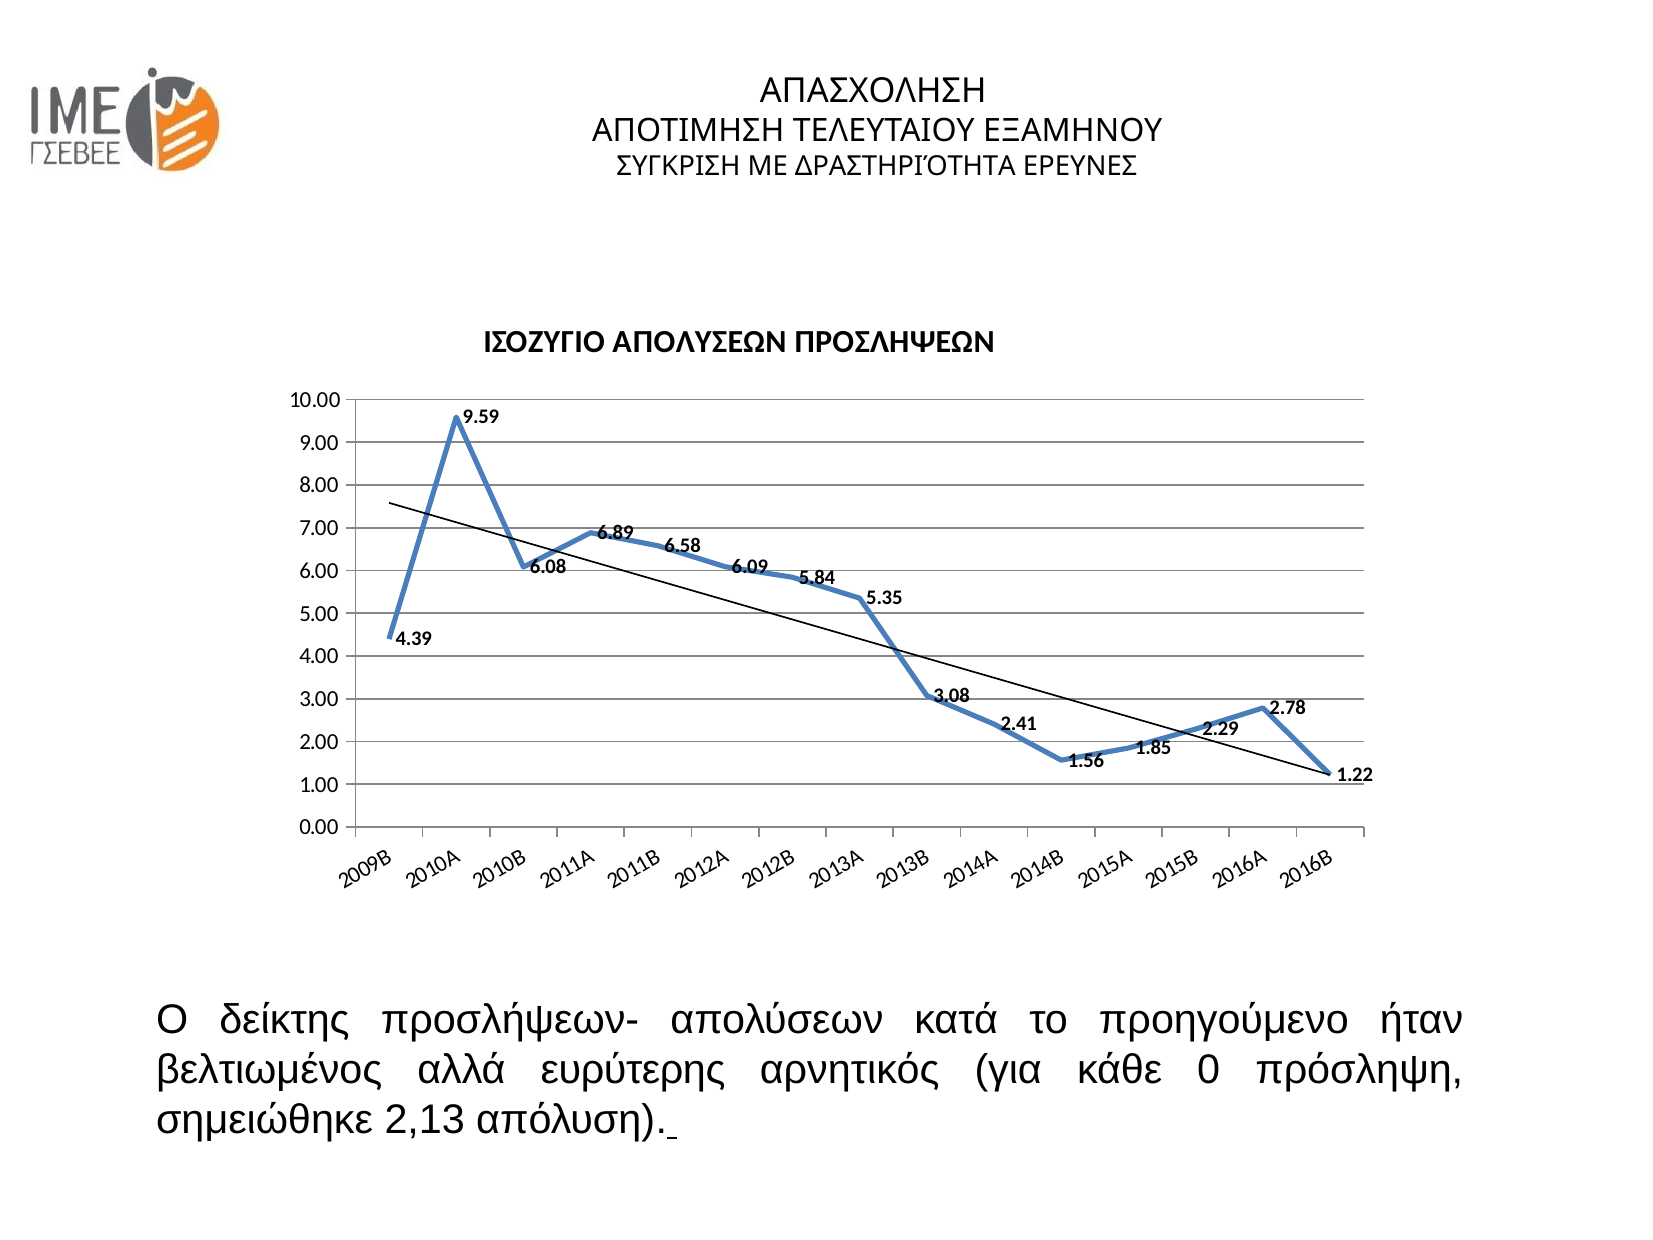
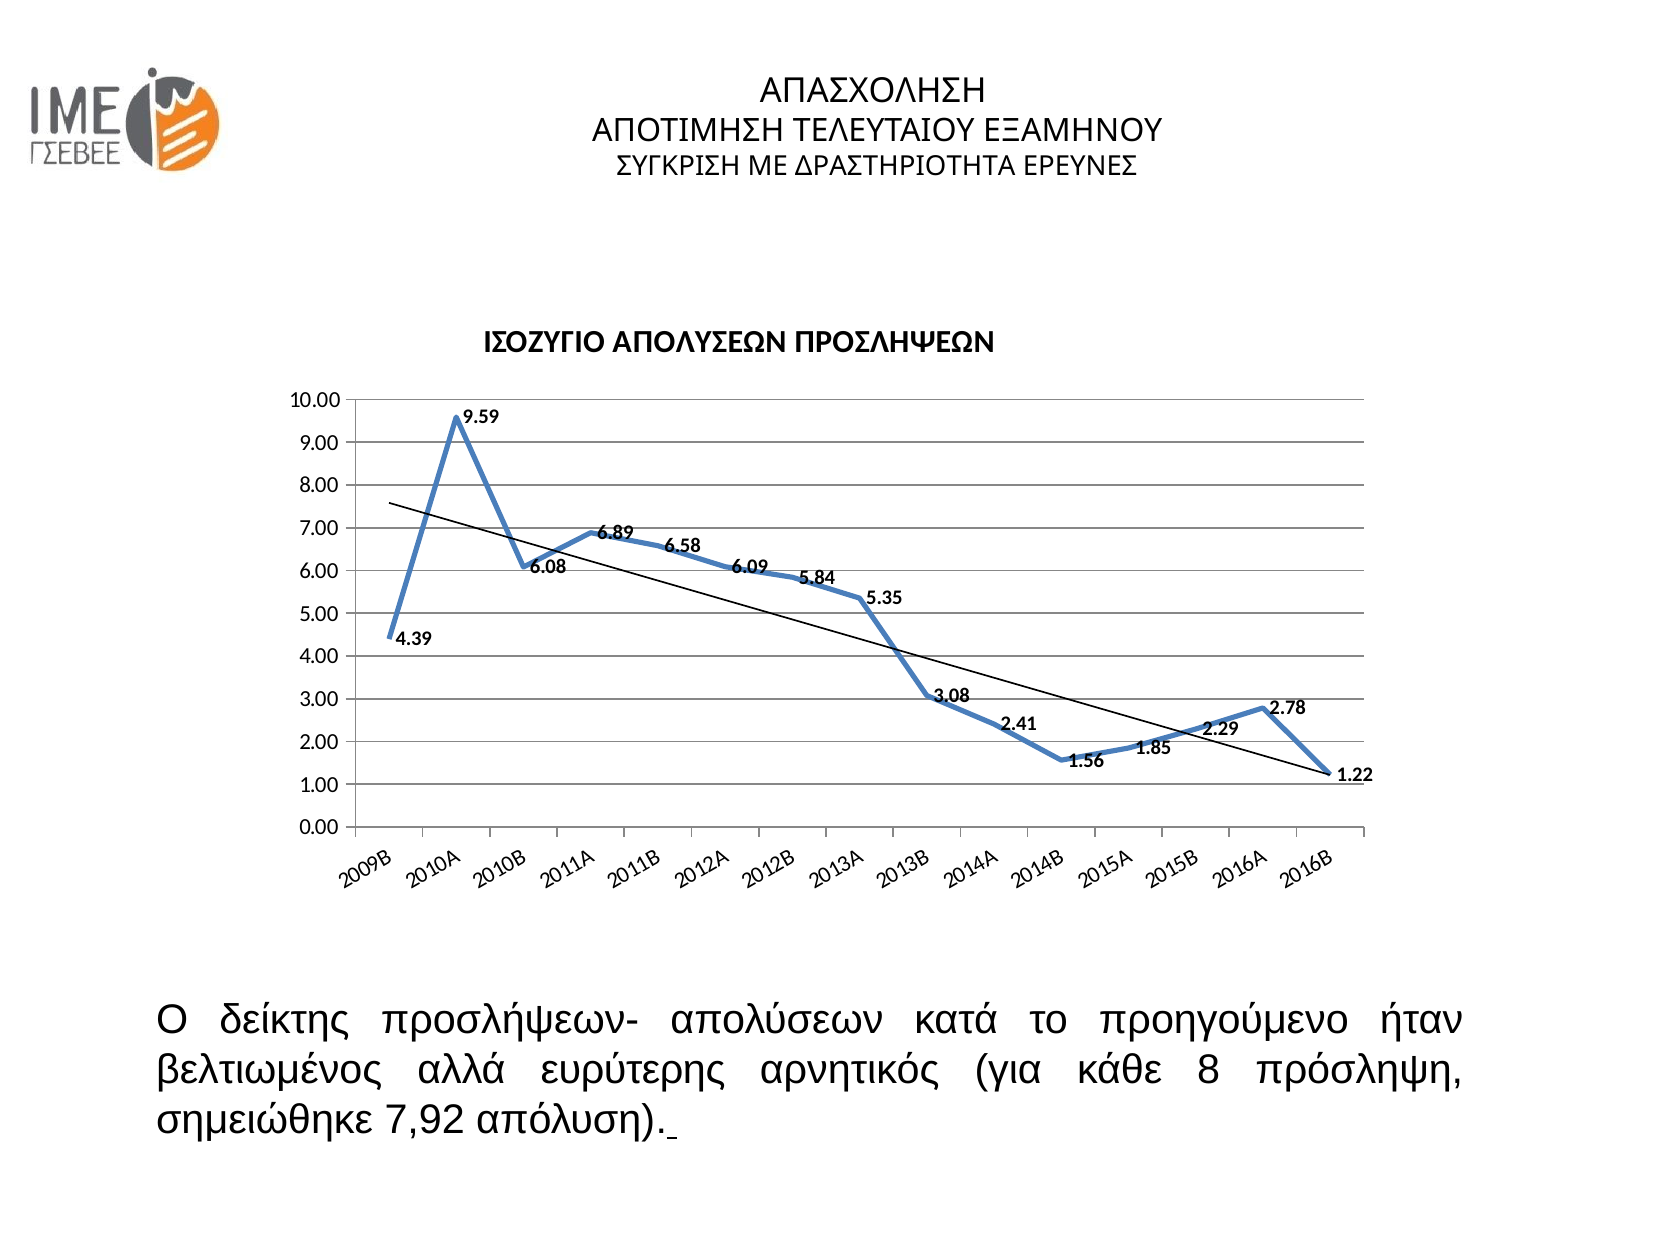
ΔΡΑΣΤΗΡΙΌΤΗΤΑ: ΔΡΑΣΤΗΡΙΌΤΗΤΑ -> ΔΡΑΣΤΗΡΙΟΤΗΤΑ (905, 167)
κάθε 0: 0 -> 8 (1209, 1070)
2,13: 2,13 -> 7,92 (425, 1119)
